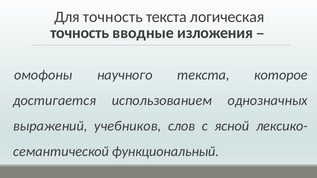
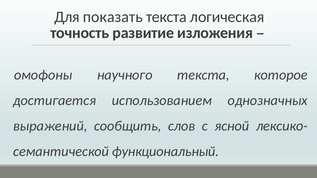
Для точность: точность -> показать (113, 17)
вводные: вводные -> развитие (143, 33)
учебников: учебников -> сообщить (128, 126)
